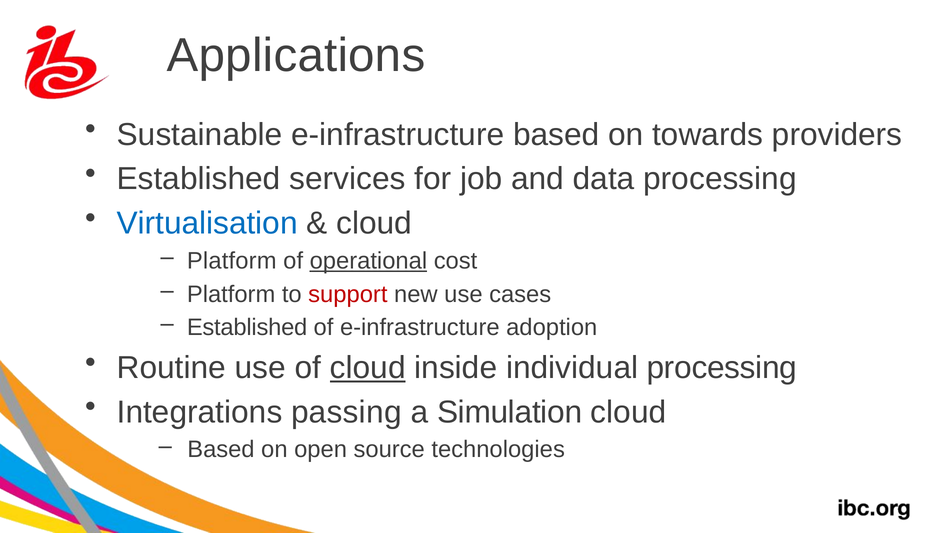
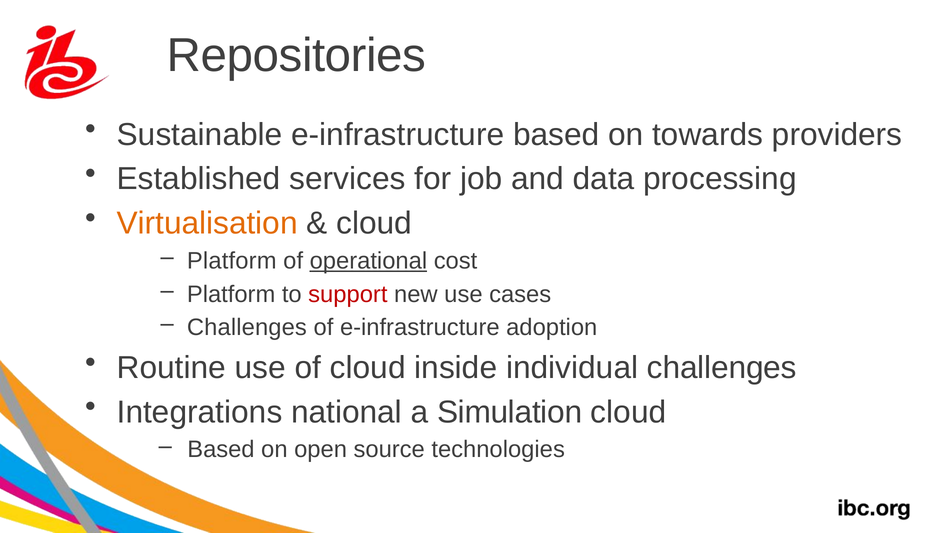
Applications: Applications -> Repositories (296, 55)
Virtualisation colour: blue -> orange (207, 223)
Established: Established -> Challenges (247, 327)
cloud underline: present -> none (368, 367)
individual processing: processing -> challenges (722, 367)
passing: passing -> national (347, 412)
